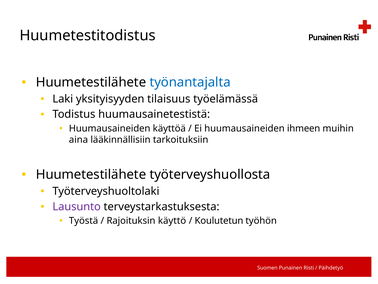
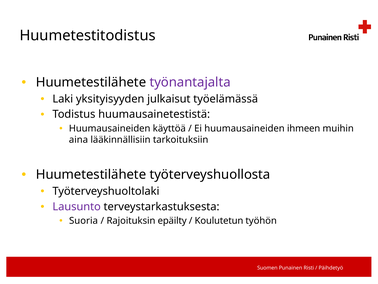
työnantajalta colour: blue -> purple (190, 82)
tilaisuus: tilaisuus -> julkaisut (169, 99)
Työstä: Työstä -> Suoria (83, 220)
käyttö: käyttö -> epäilty (172, 220)
